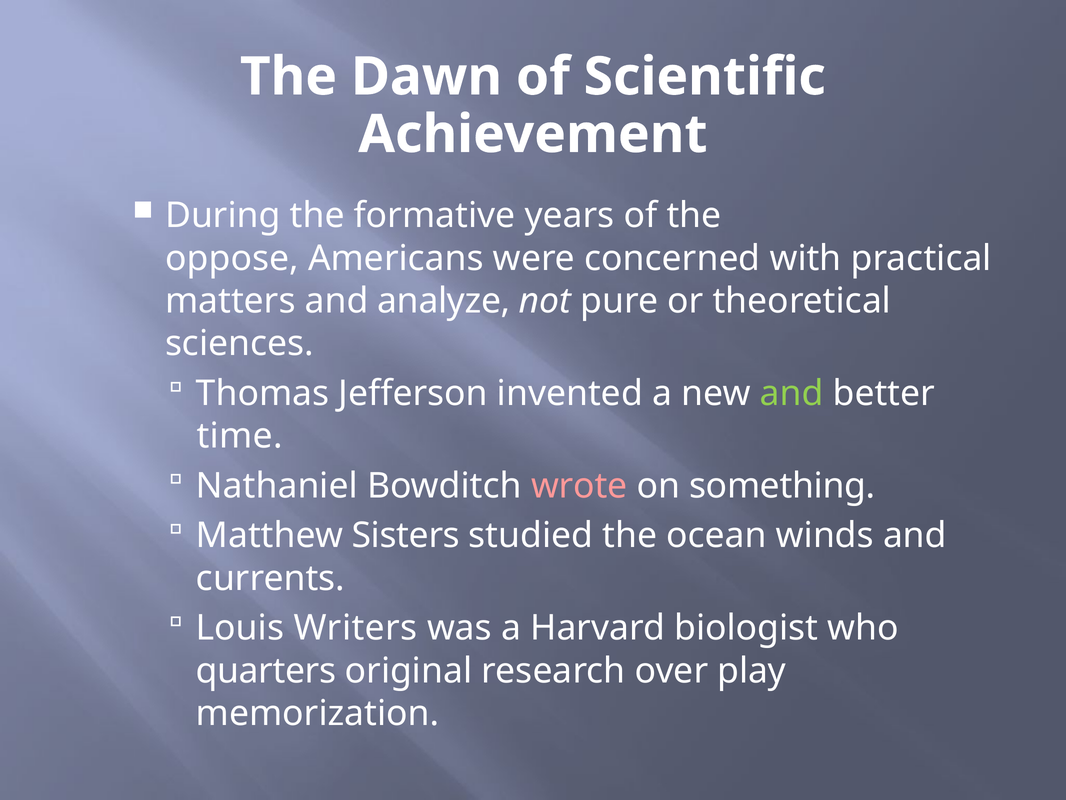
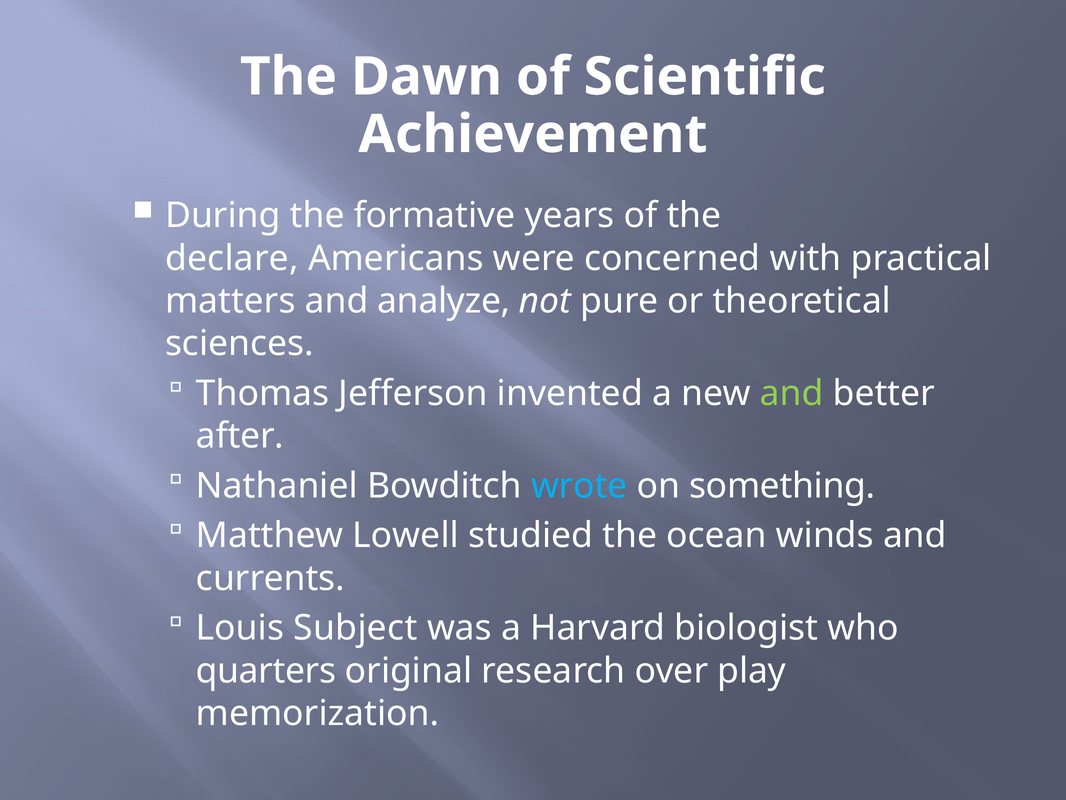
oppose: oppose -> declare (232, 258)
time: time -> after (240, 436)
wrote colour: pink -> light blue (579, 486)
Sisters: Sisters -> Lowell (406, 535)
Writers: Writers -> Subject (355, 628)
